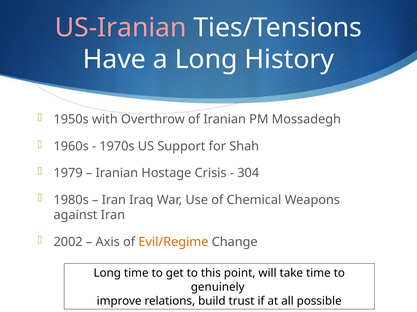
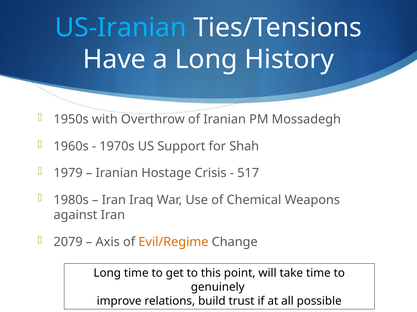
US-Iranian colour: pink -> light blue (121, 28)
304: 304 -> 517 (248, 173)
2002: 2002 -> 2079 (68, 242)
